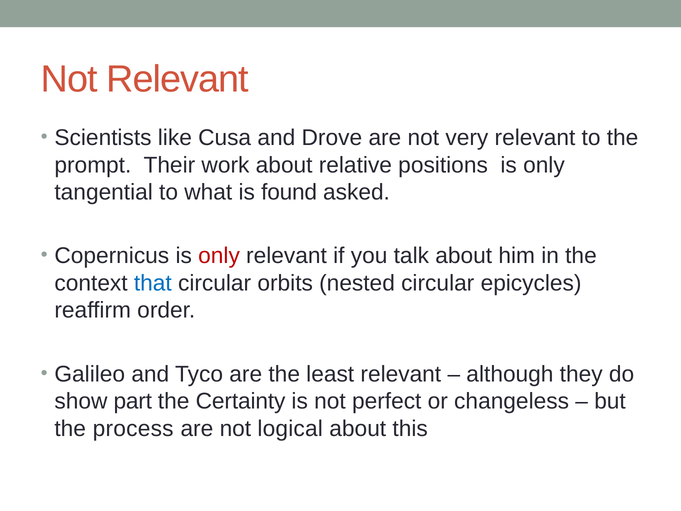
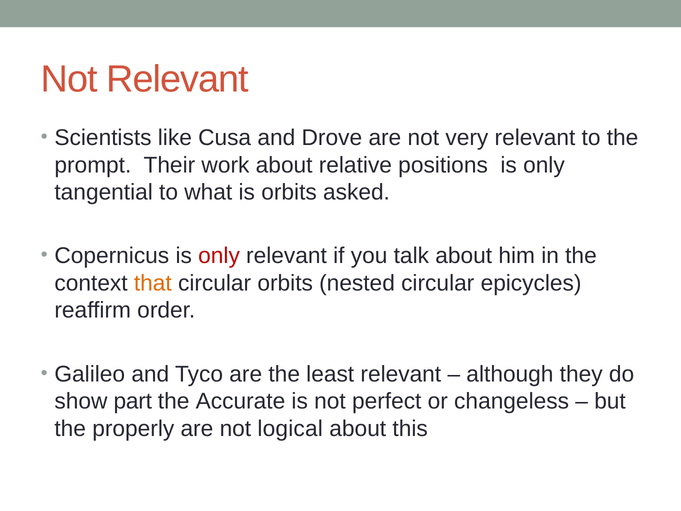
is found: found -> orbits (289, 192)
that colour: blue -> orange (153, 283)
Certainty: Certainty -> Accurate (240, 401)
process: process -> properly (133, 428)
